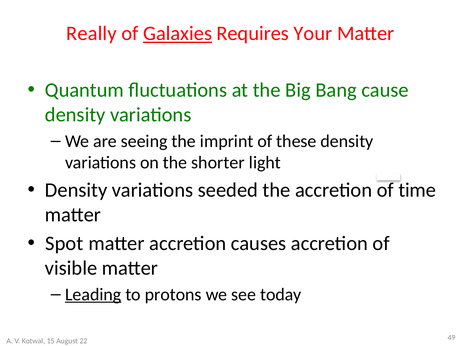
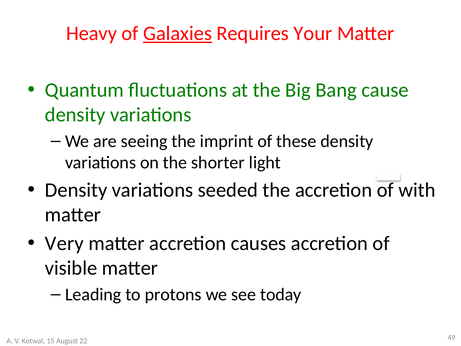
Really: Really -> Heavy (92, 33)
time: time -> with (417, 190)
Spot: Spot -> Very (64, 243)
Leading underline: present -> none (93, 294)
